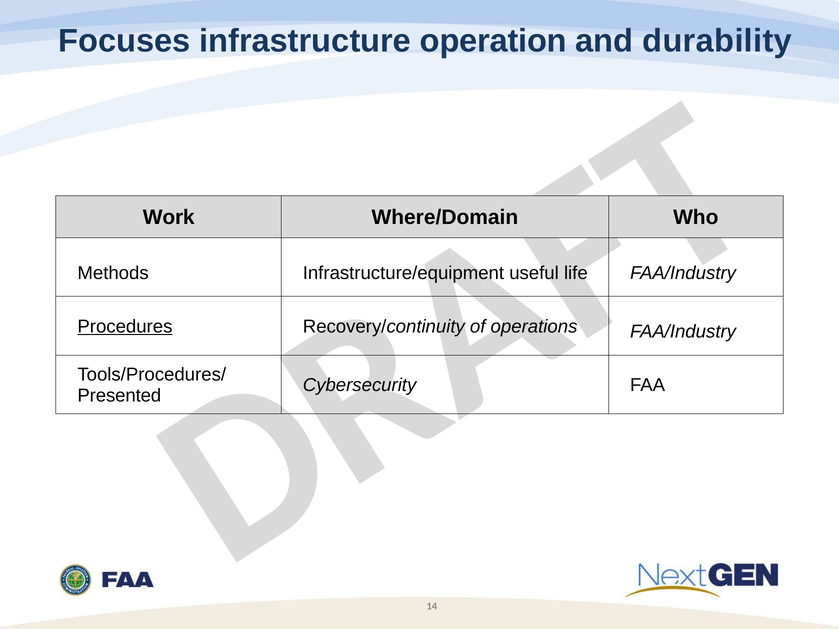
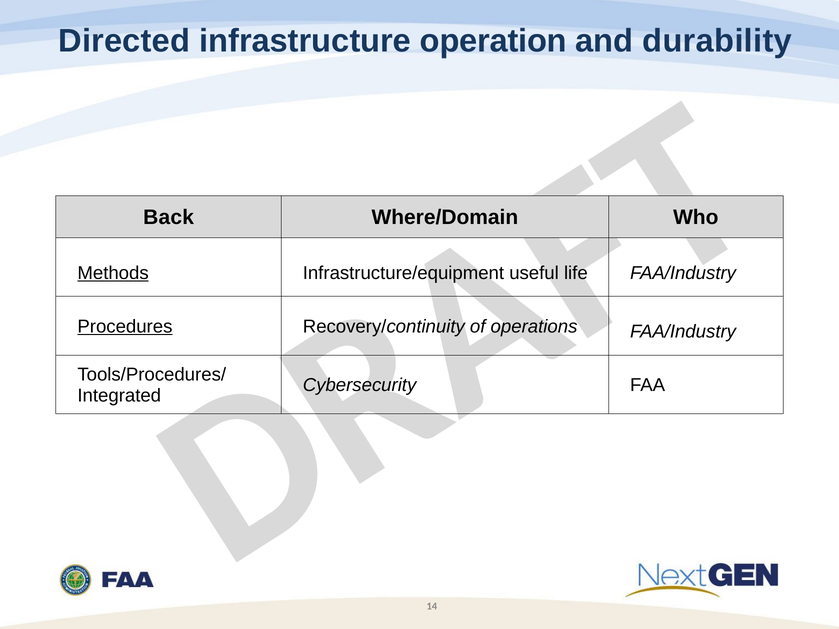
Focuses: Focuses -> Directed (124, 41)
Work: Work -> Back (169, 218)
Methods underline: none -> present (113, 273)
Presented: Presented -> Integrated (119, 396)
